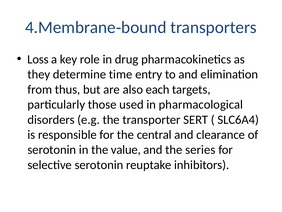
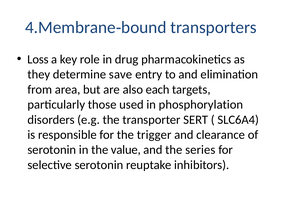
time: time -> save (121, 74)
thus: thus -> area (68, 89)
pharmacological: pharmacological -> phosphorylation (201, 104)
central: central -> trigger (154, 134)
